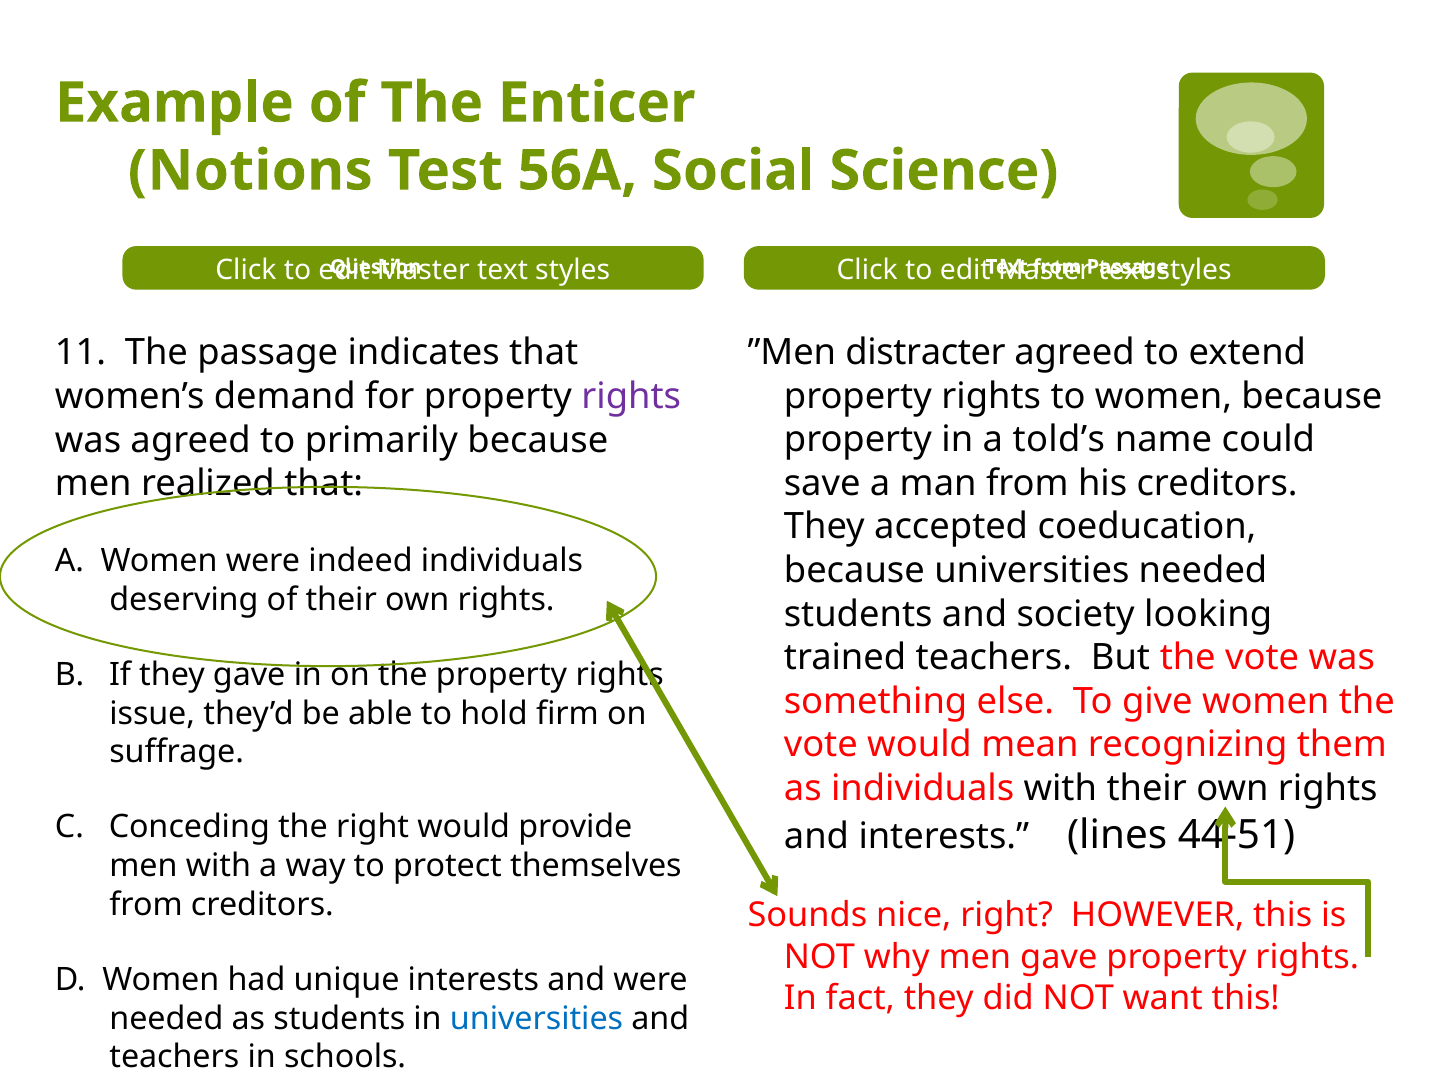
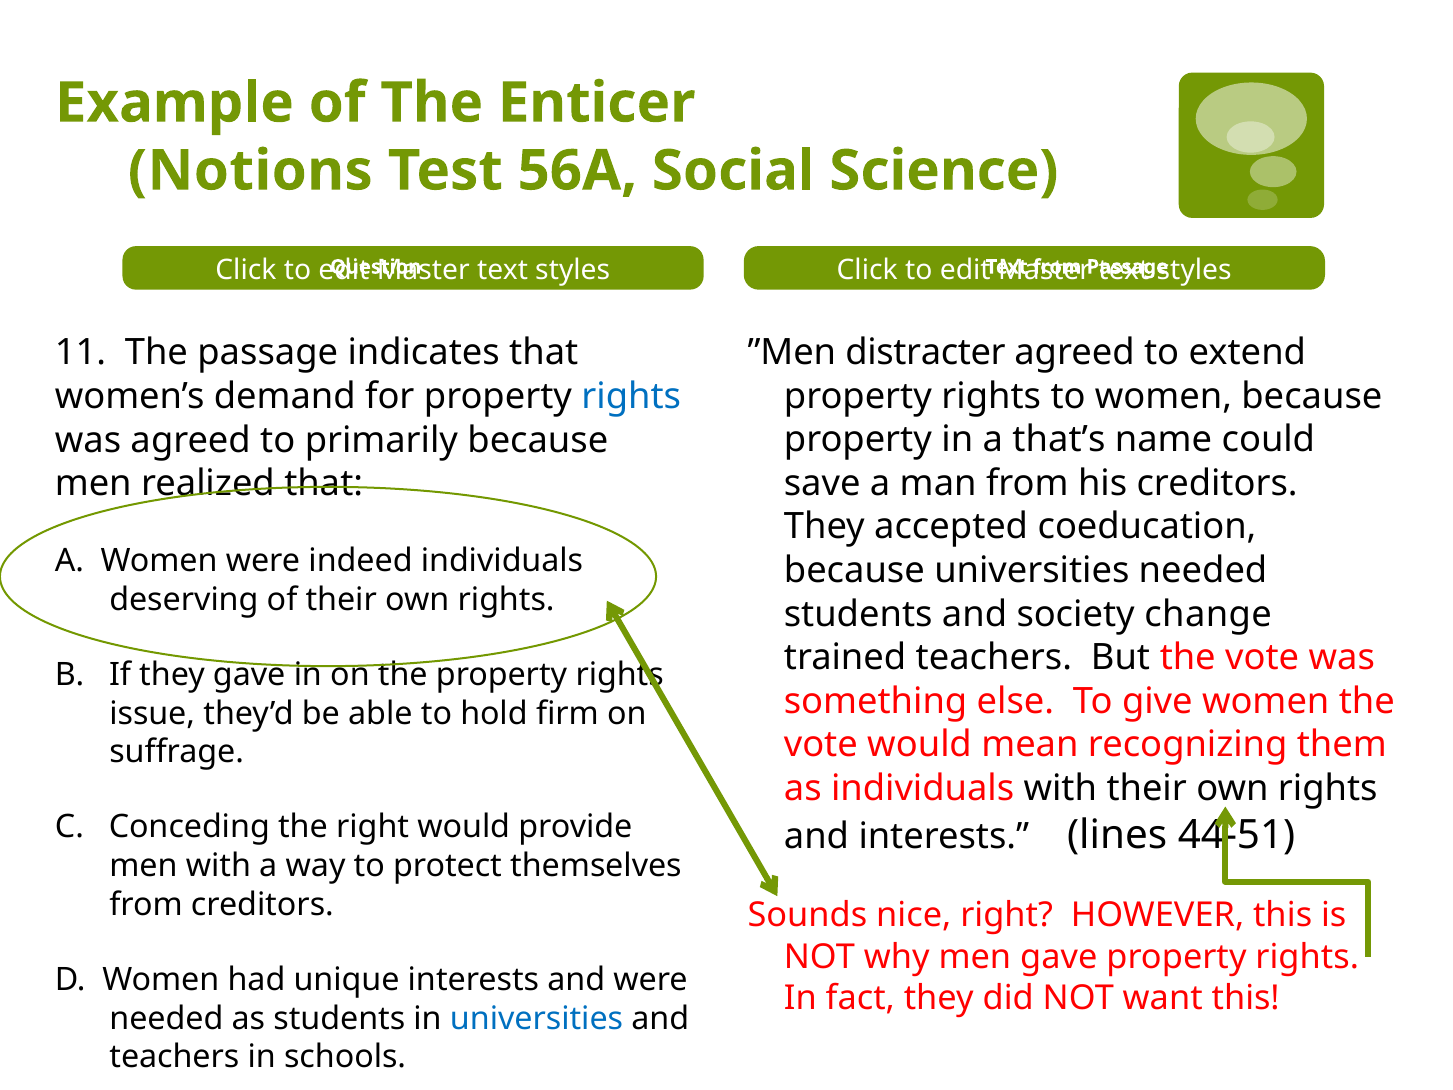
rights colour: purple -> blue (631, 396)
told’s: told’s -> that’s (1059, 440)
looking: looking -> change (1208, 614)
